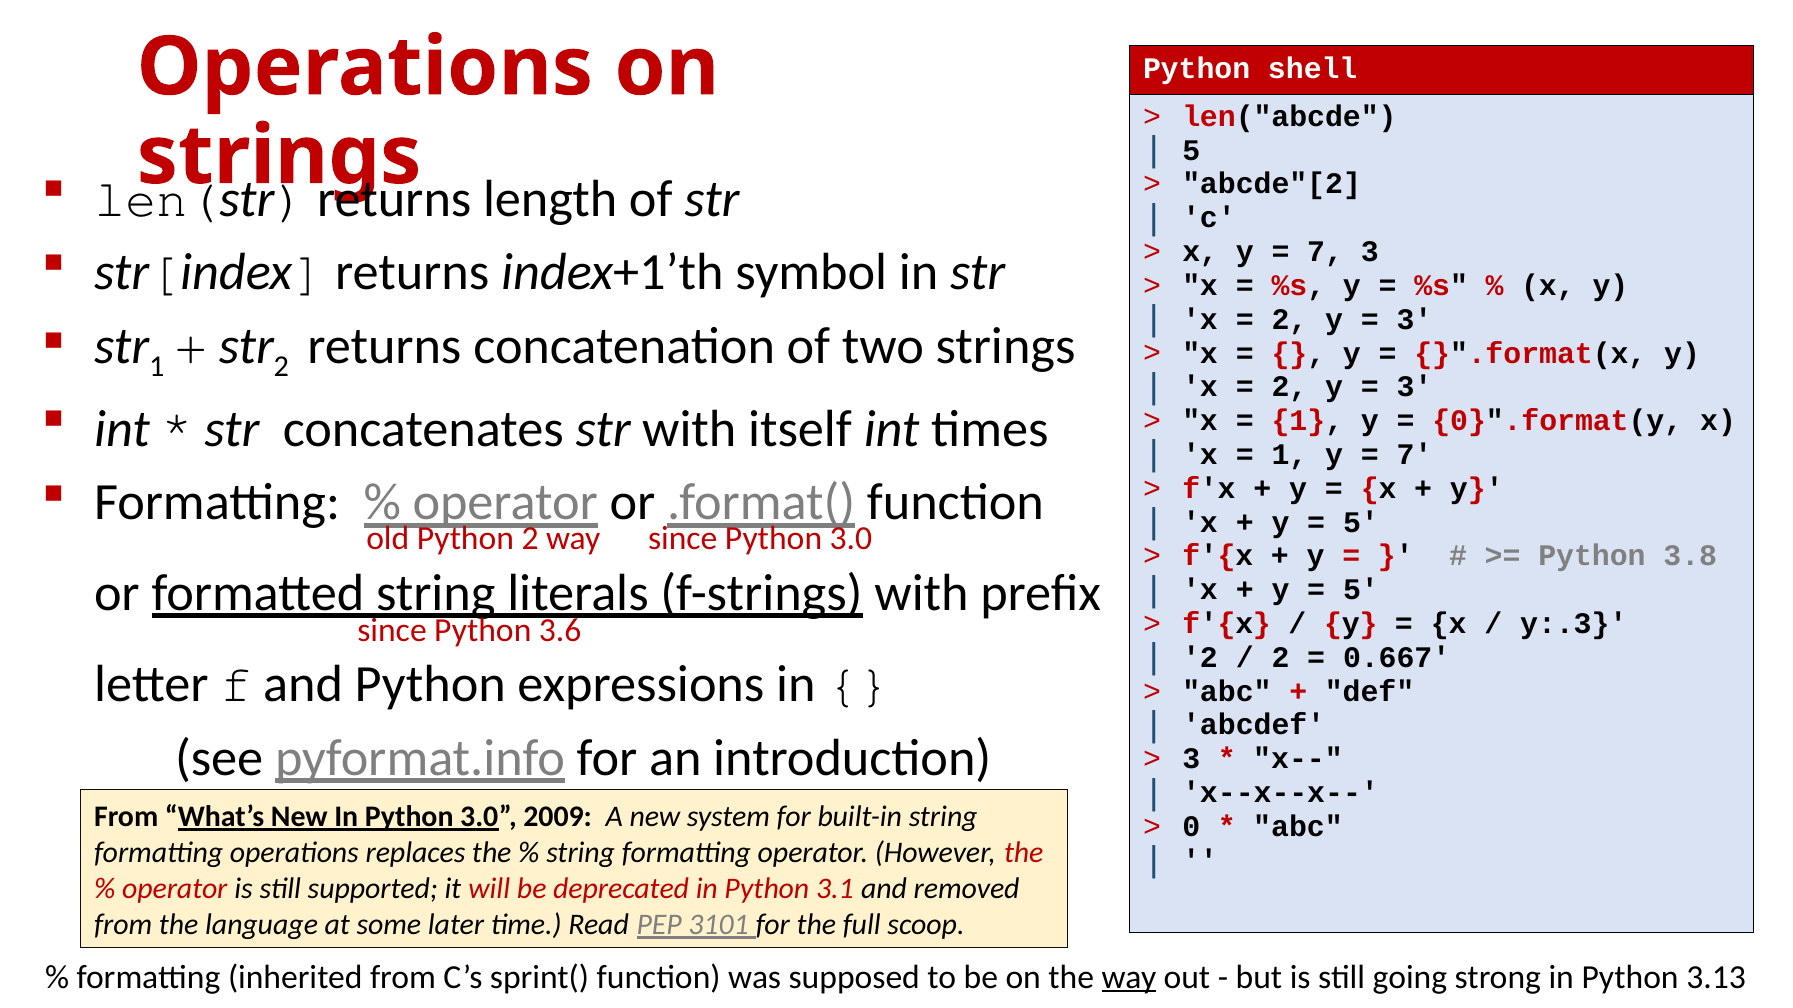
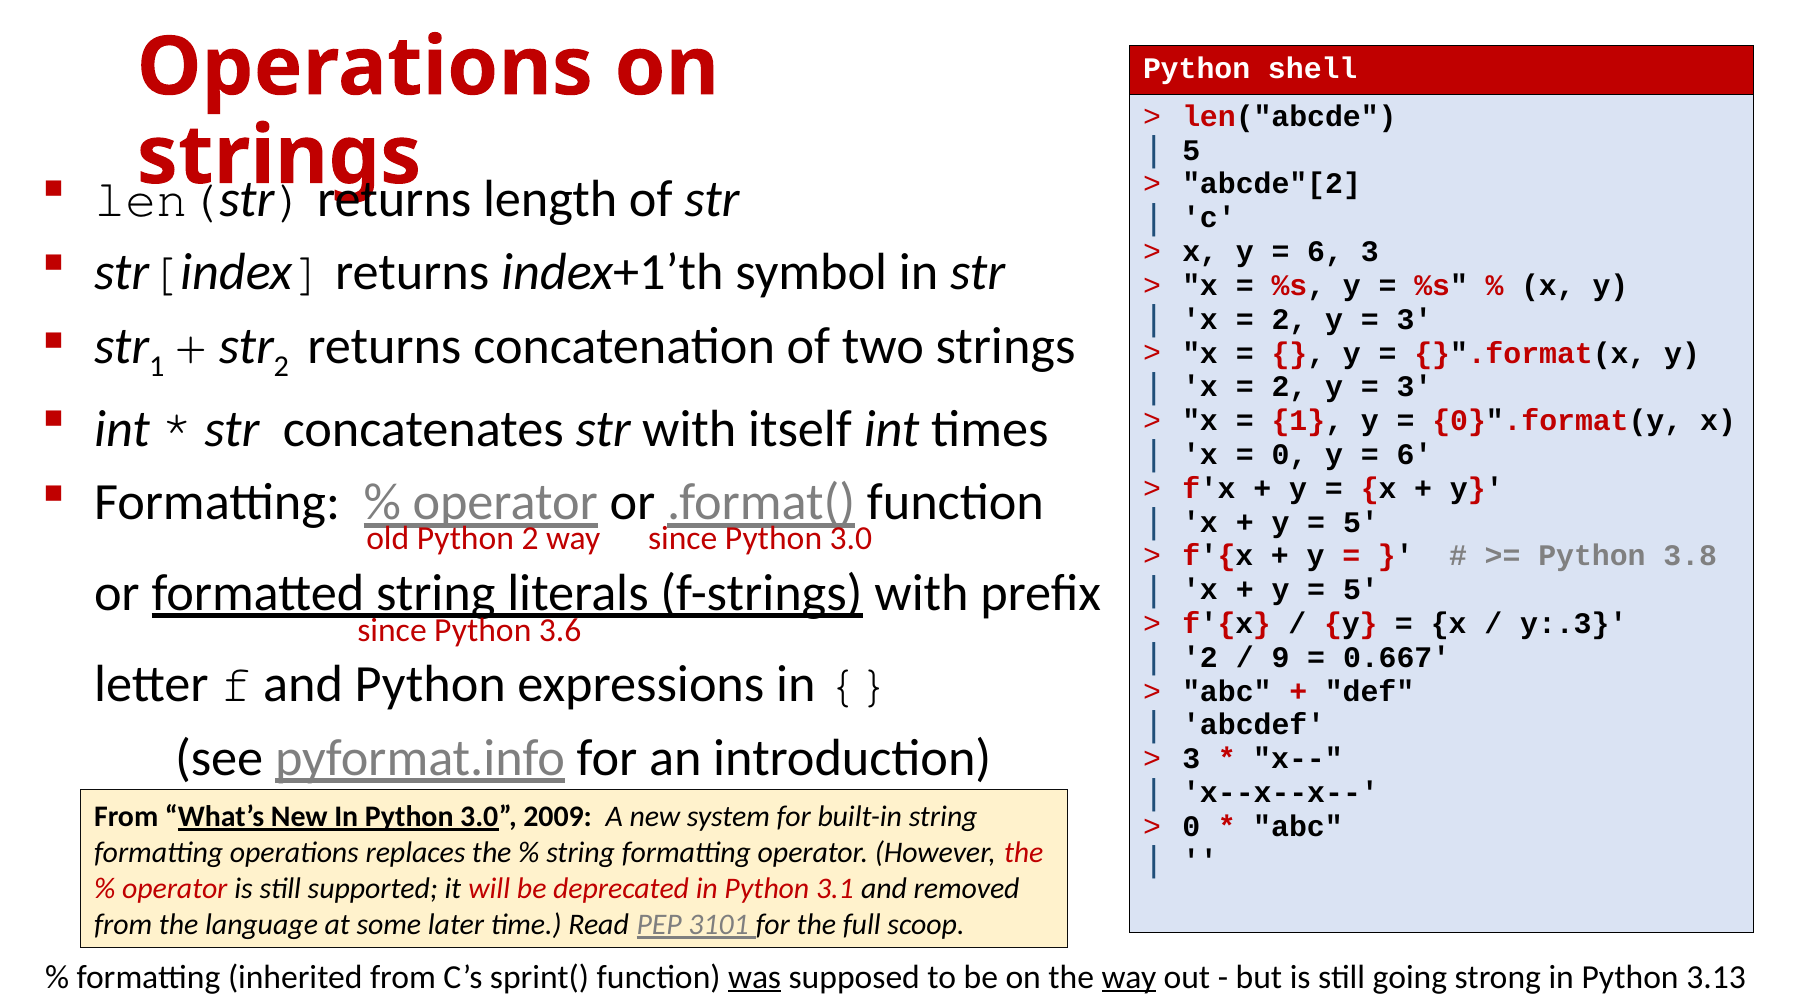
7: 7 -> 6 (1325, 252)
1: 1 -> 0 (1289, 455)
7: 7 -> 6 (1414, 455)
2: 2 -> 9 (1281, 658)
was underline: none -> present (755, 978)
